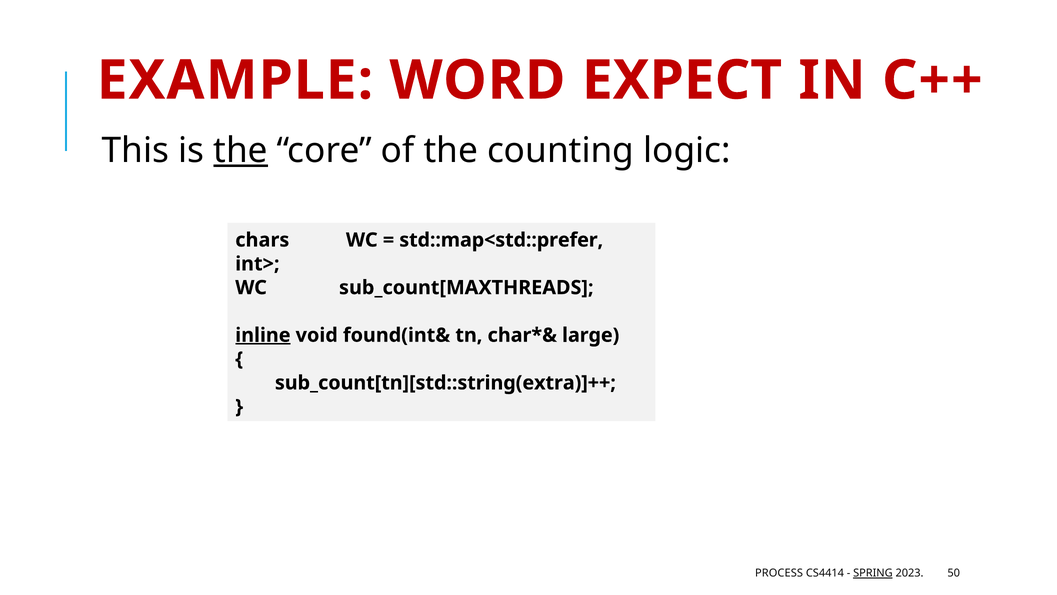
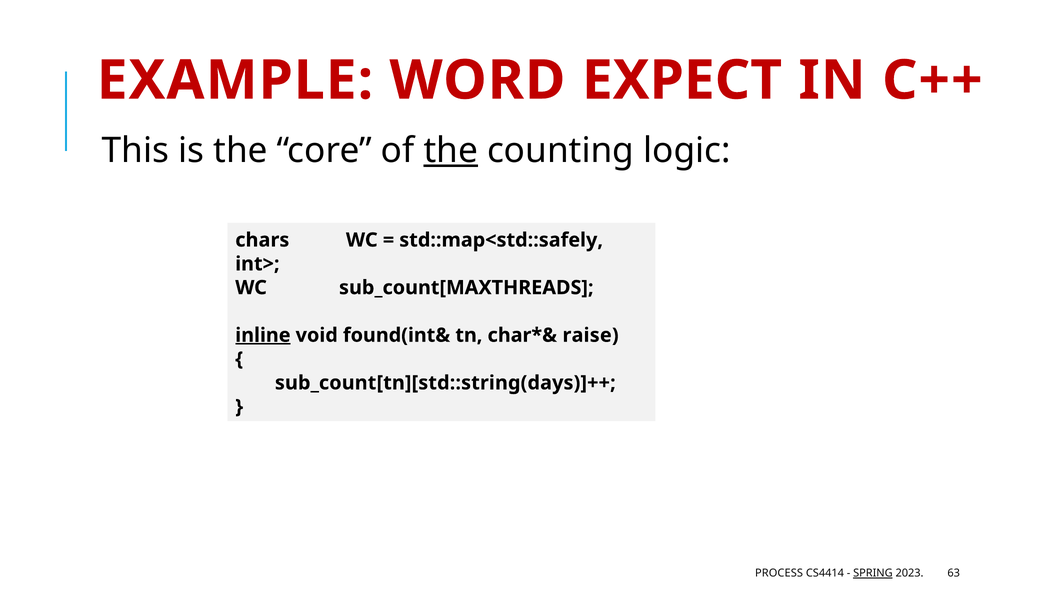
the underline: present -> none (241, 151)
the underline: none -> present (451, 151)
std::map<std::prefer: std::map<std::prefer -> std::map<std::safely (501, 240)
large: large -> raise (591, 335)
sub_count[tn][std::string(extra)]++: sub_count[tn][std::string(extra)]++ -> sub_count[tn][std::string(days)]++ (445, 383)
50: 50 -> 63 (954, 573)
